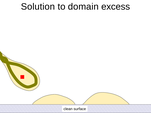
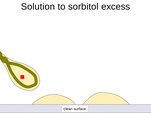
domain: domain -> sorbitol (83, 7)
